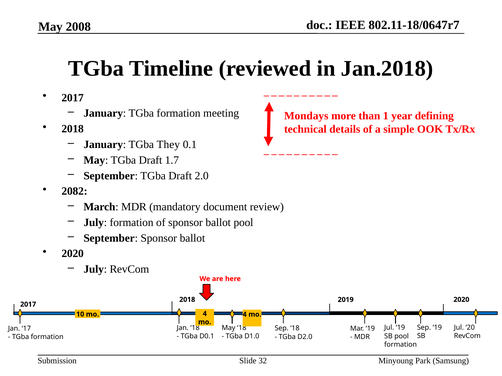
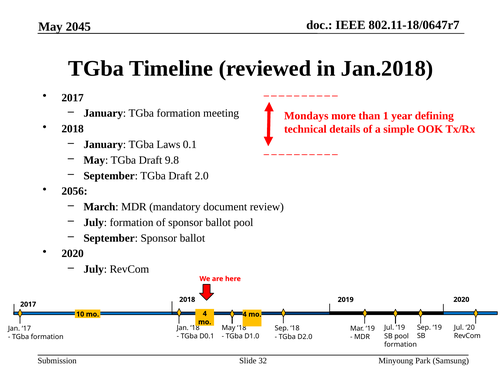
2008: 2008 -> 2045 (78, 27)
They: They -> Laws (168, 145)
1.7: 1.7 -> 9.8 (172, 160)
2082: 2082 -> 2056 (75, 192)
